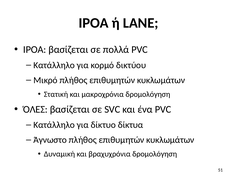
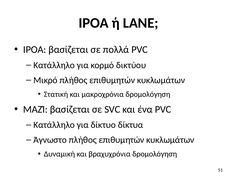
ΌΛΕΣ: ΌΛΕΣ -> ΜΑΖΊ (35, 109)
